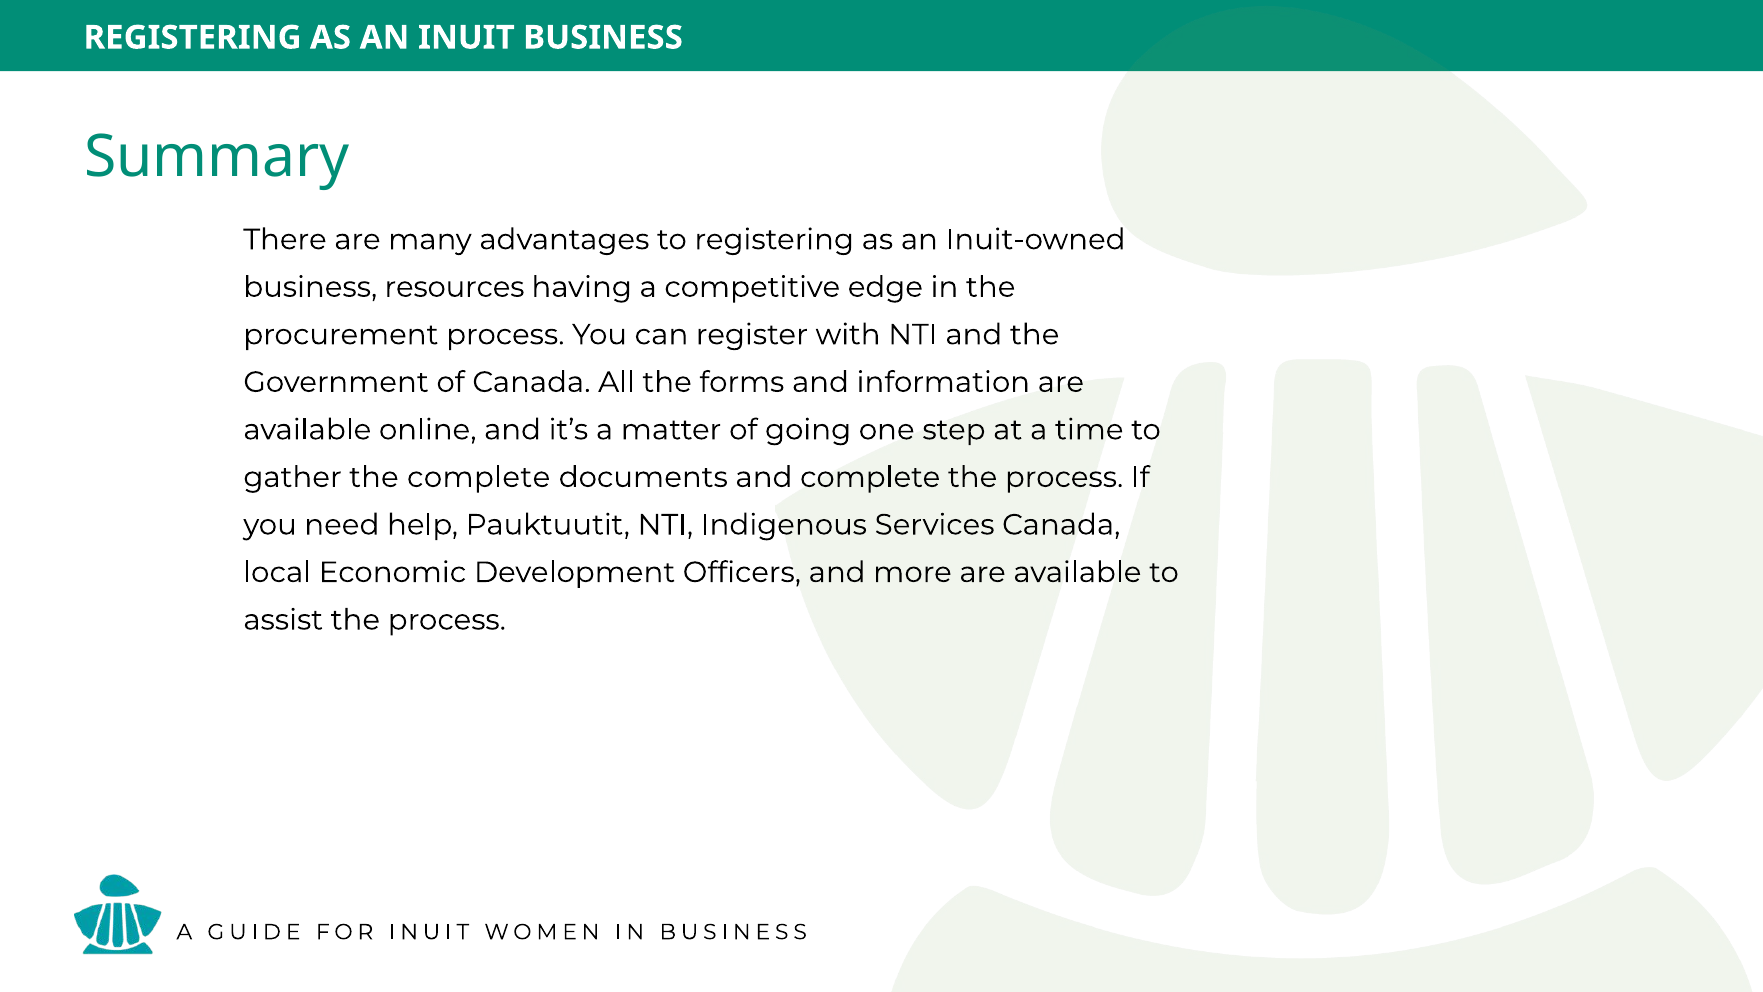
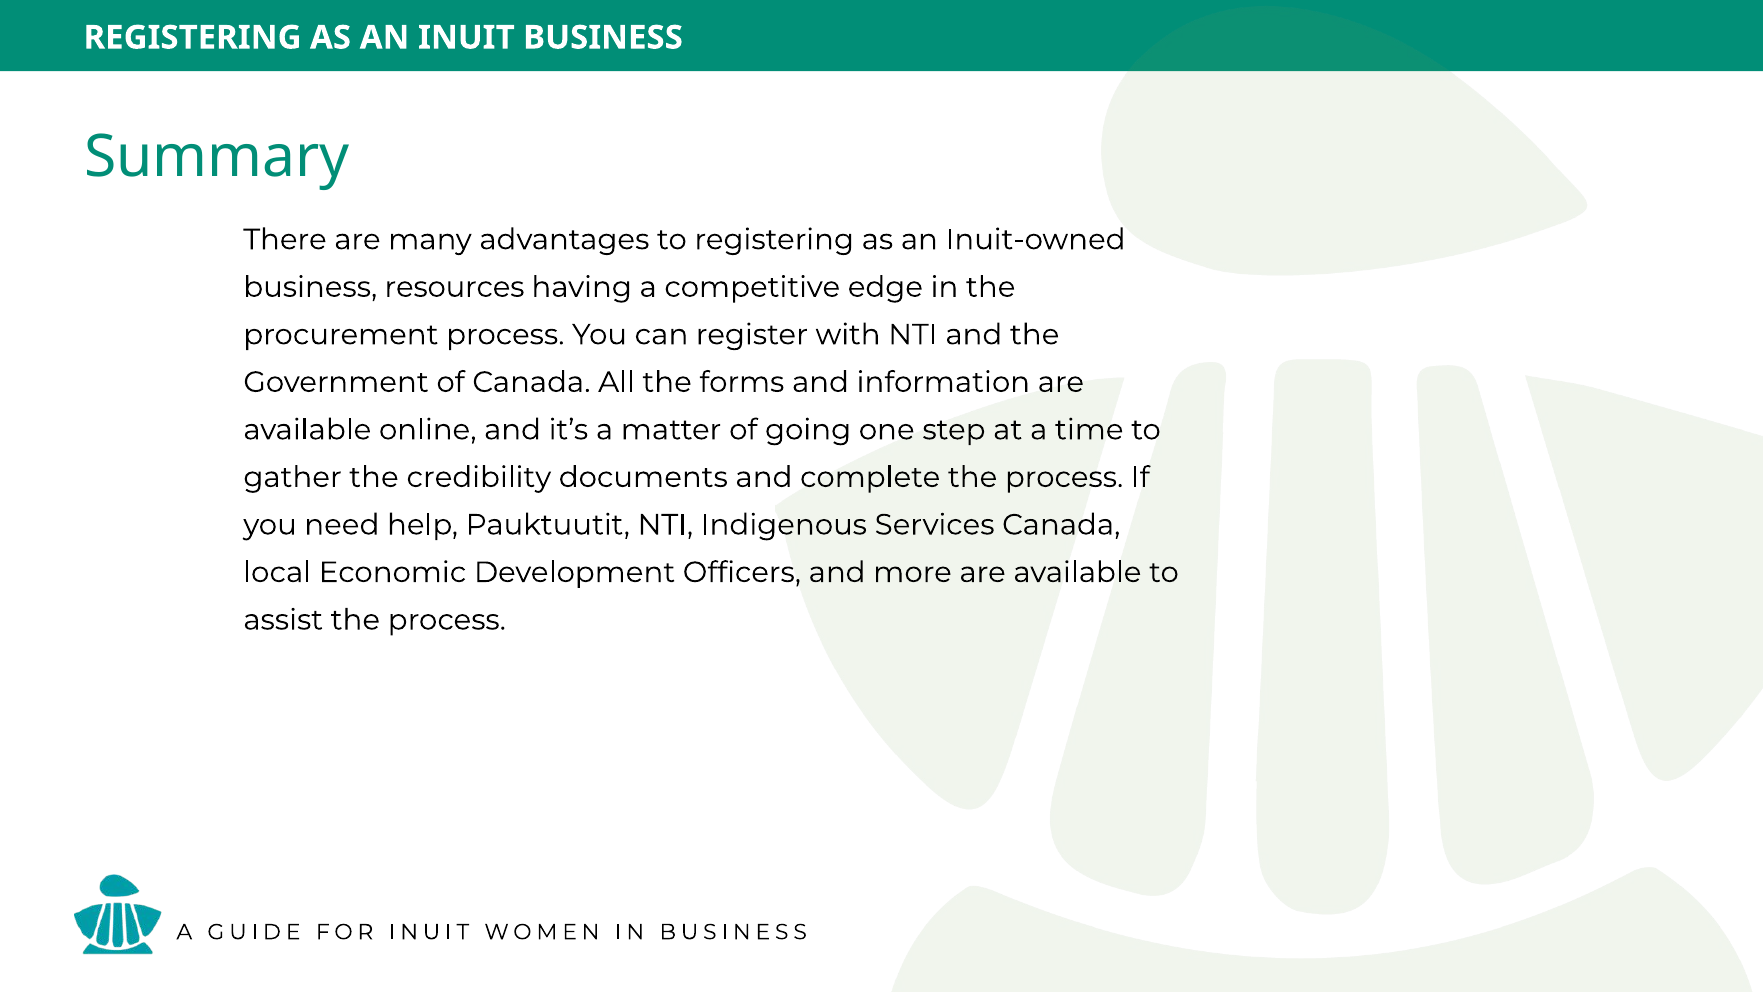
the complete: complete -> credibility (479, 477)
